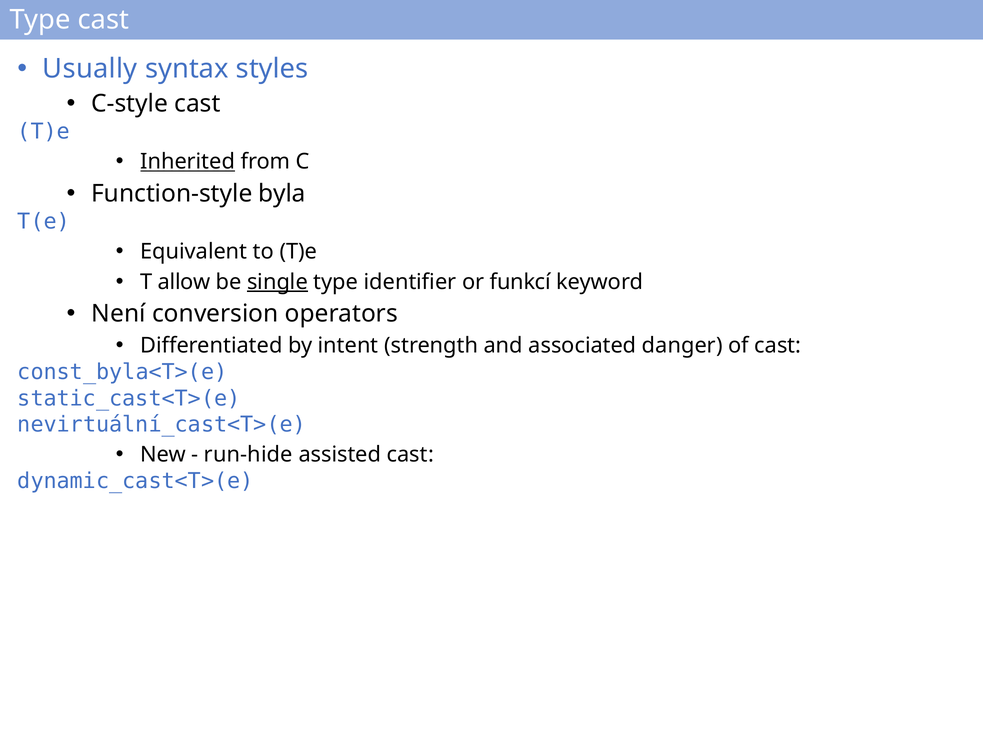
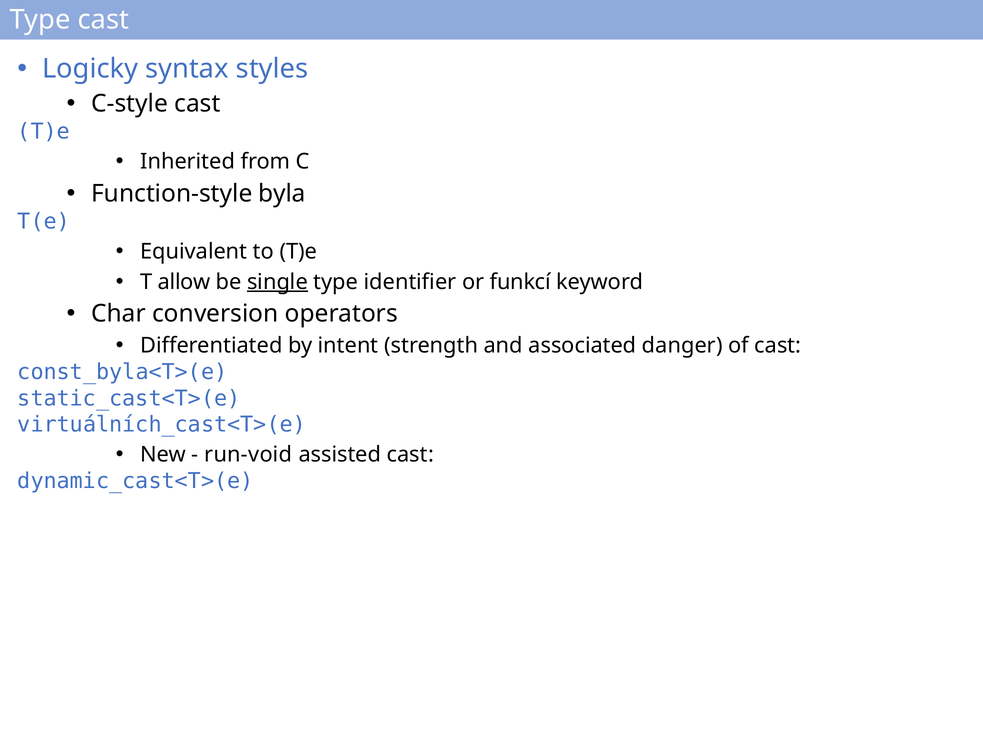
Usually: Usually -> Logicky (90, 69)
Inherited underline: present -> none (188, 162)
Není: Není -> Char (119, 314)
nevirtuální_cast<T>(e: nevirtuální_cast<T>(e -> virtuálních_cast<T>(e (162, 425)
run-hide: run-hide -> run-void (248, 455)
